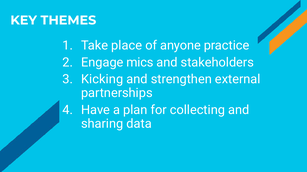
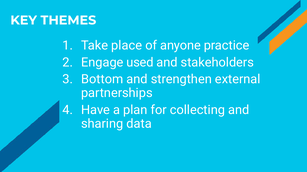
mics: mics -> used (140, 63)
Kicking: Kicking -> Bottom (102, 80)
